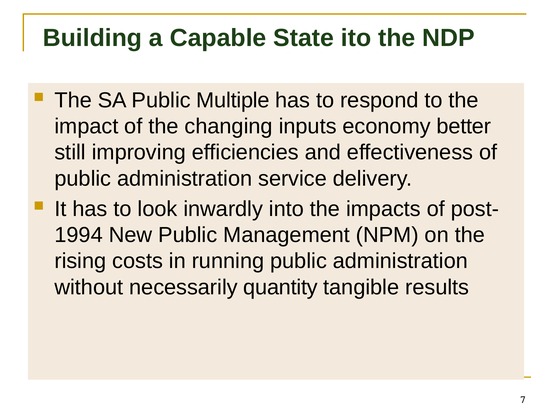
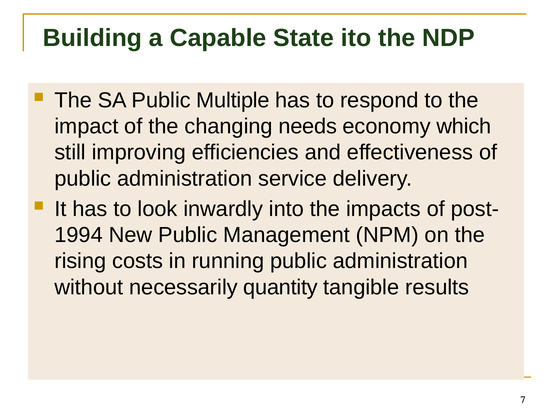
inputs: inputs -> needs (308, 126)
better: better -> which (464, 126)
